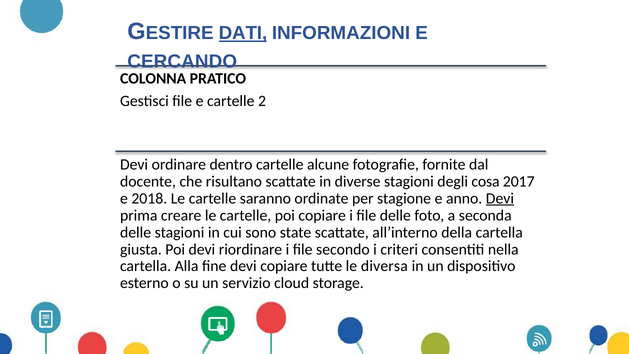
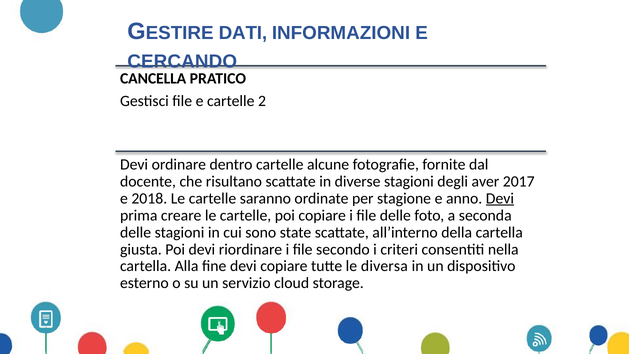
DATI underline: present -> none (243, 33)
COLONNA: COLONNA -> CANCELLA (153, 79)
cosa: cosa -> aver (485, 181)
